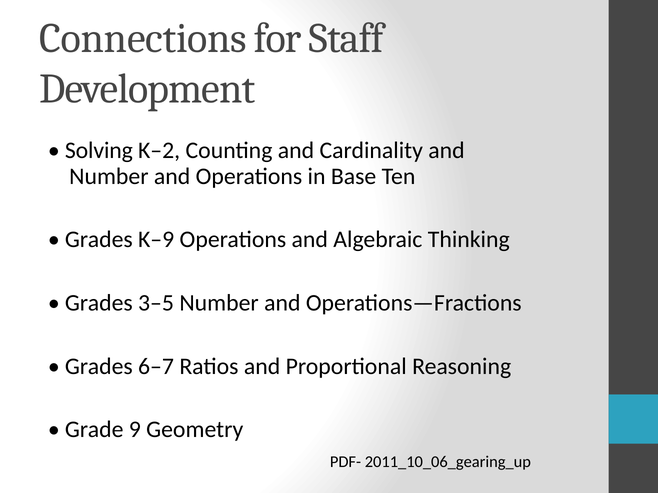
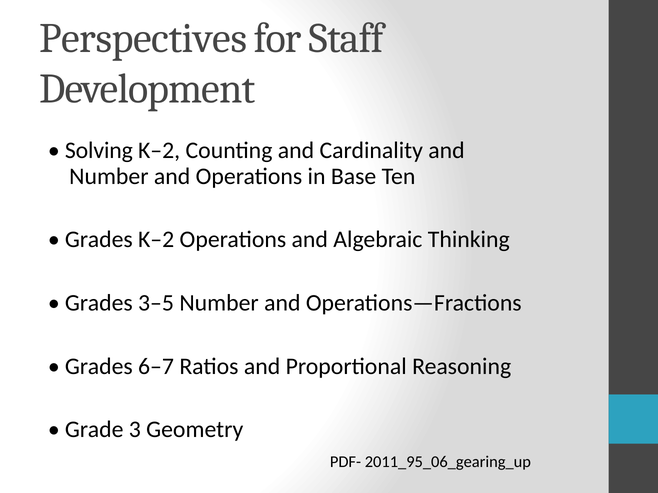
Connections: Connections -> Perspectives (143, 39)
Grades K–9: K–9 -> K–2 (156, 240)
9: 9 -> 3 (135, 430)
2011_10_06_gearing_up: 2011_10_06_gearing_up -> 2011_95_06_gearing_up (448, 462)
